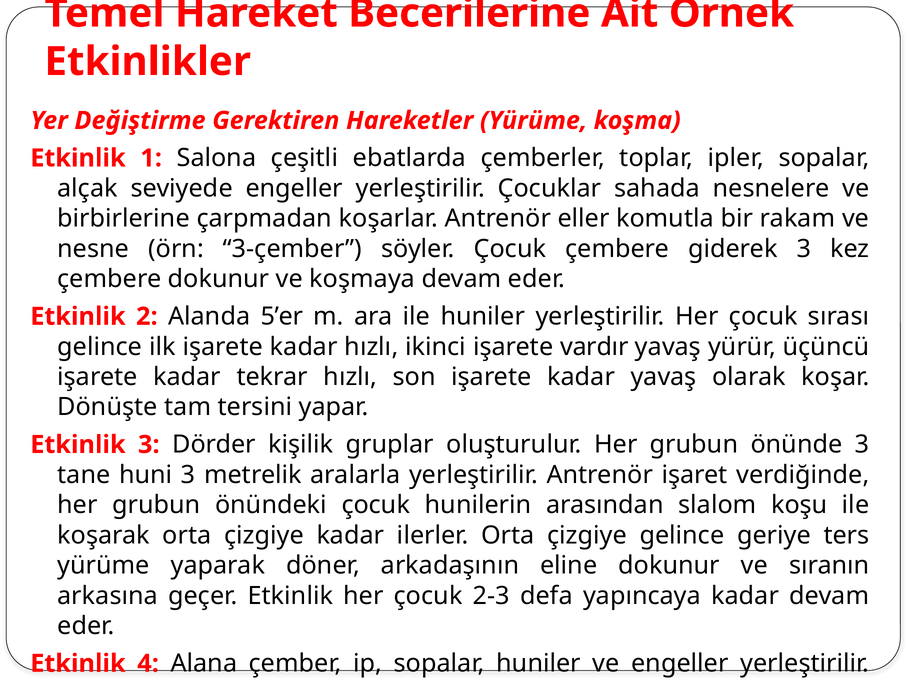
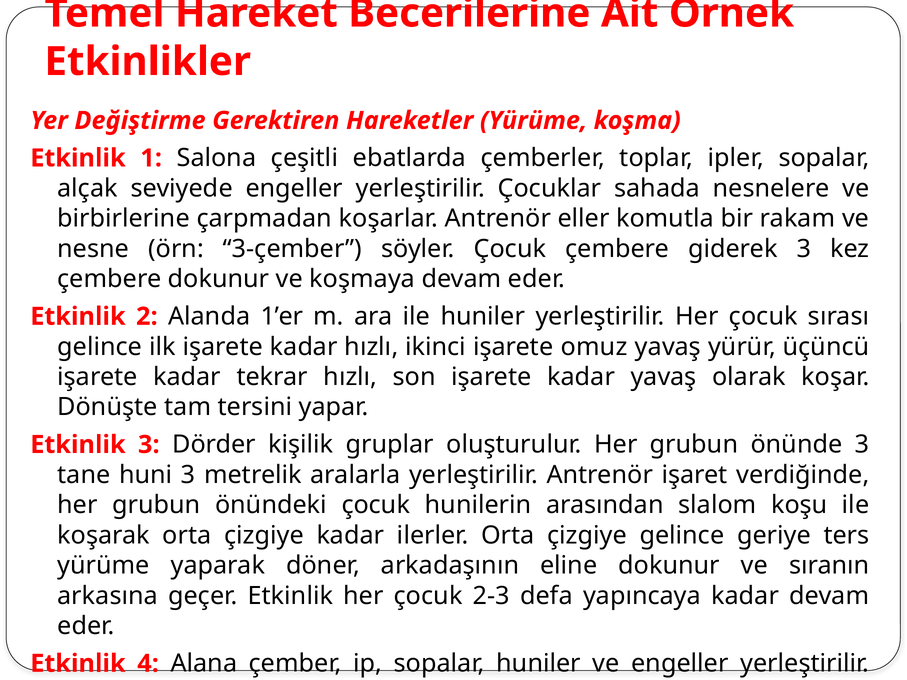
5’er: 5’er -> 1’er (282, 317)
vardır: vardır -> omuz (594, 347)
